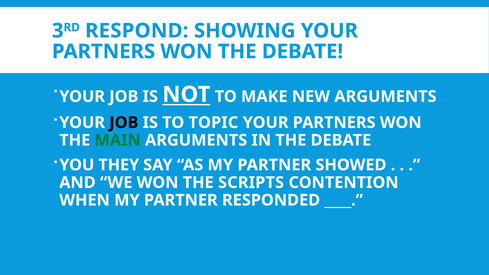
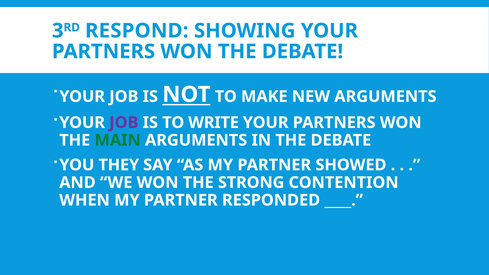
JOB colour: black -> purple (124, 123)
TOPIC: TOPIC -> WRITE (214, 123)
SCRIPTS: SCRIPTS -> STRONG (251, 183)
